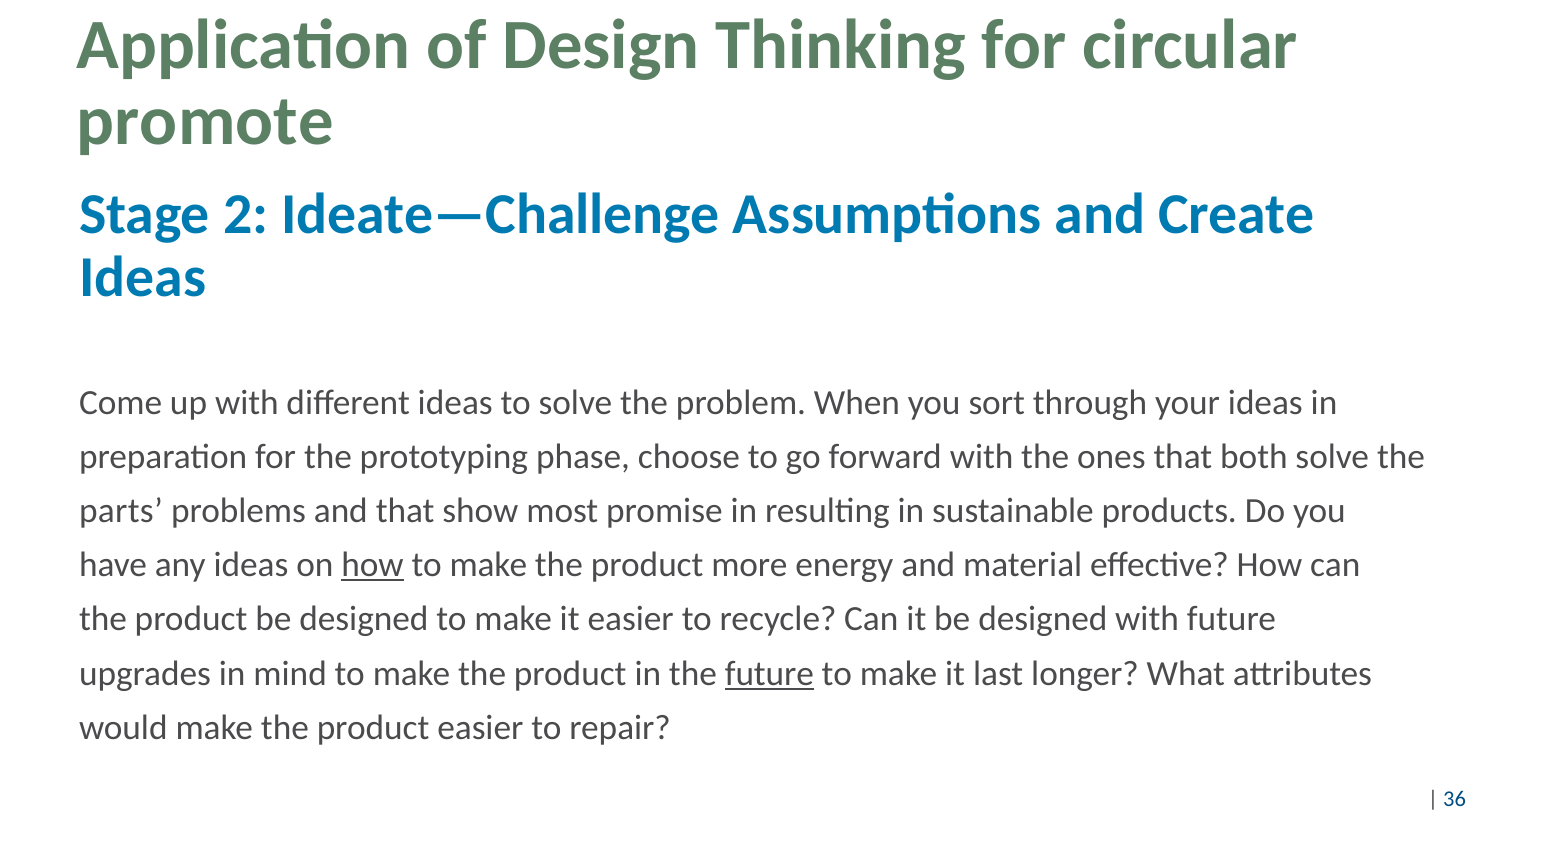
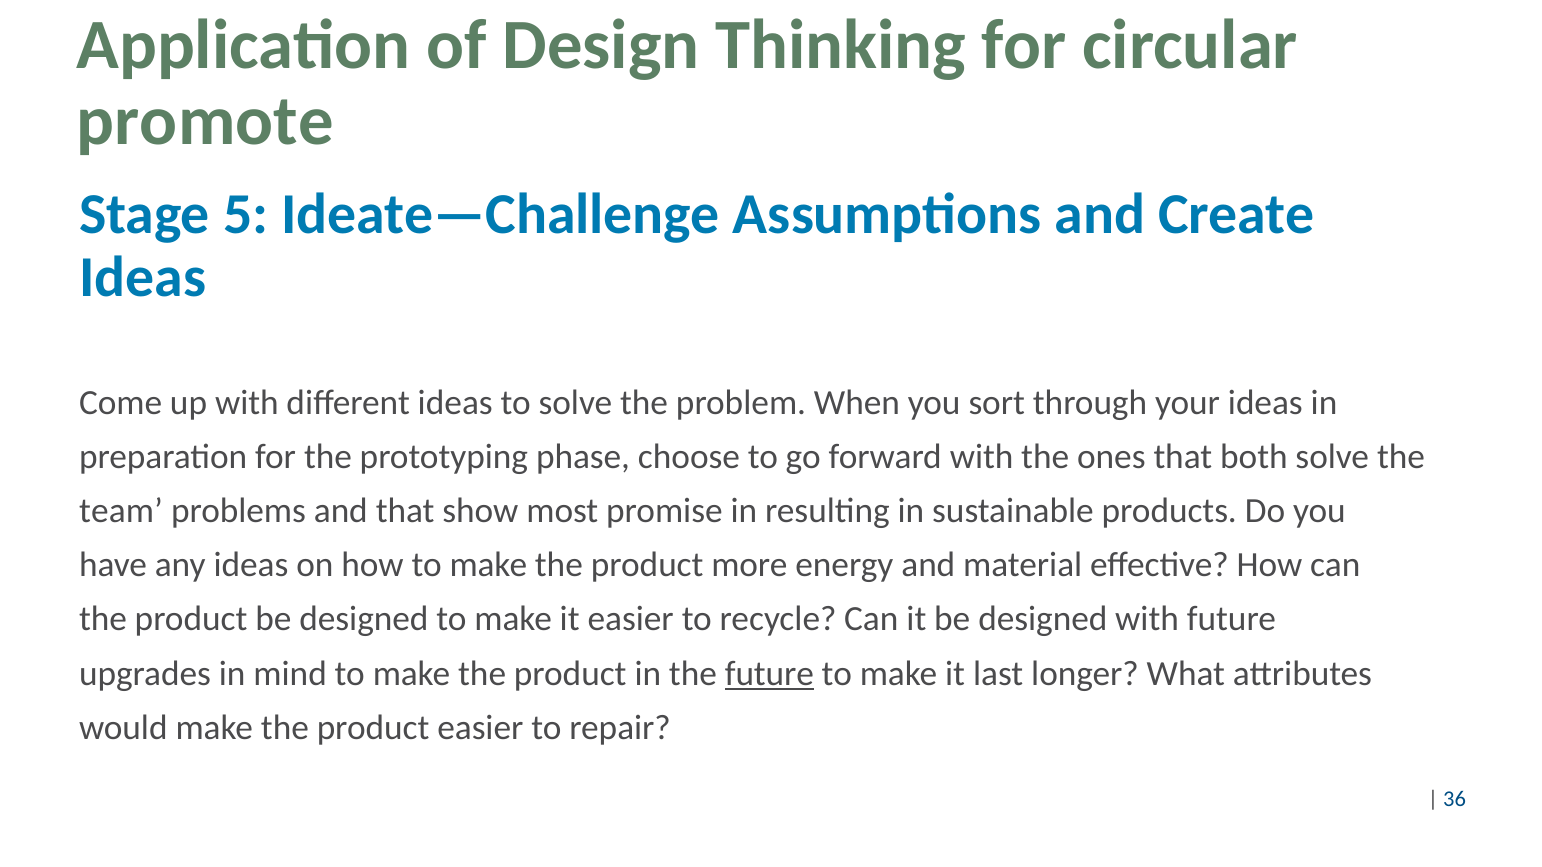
2: 2 -> 5 (246, 215)
parts: parts -> team (121, 511)
how underline: present -> none (373, 565)
